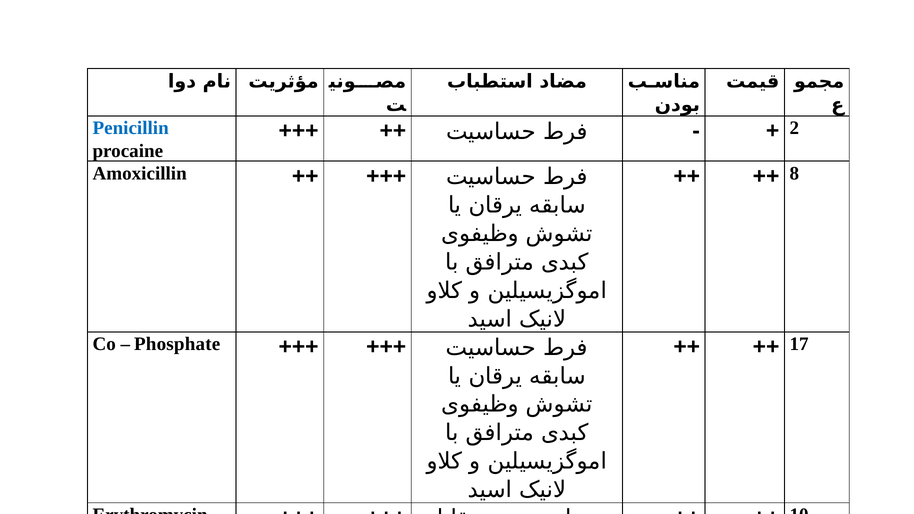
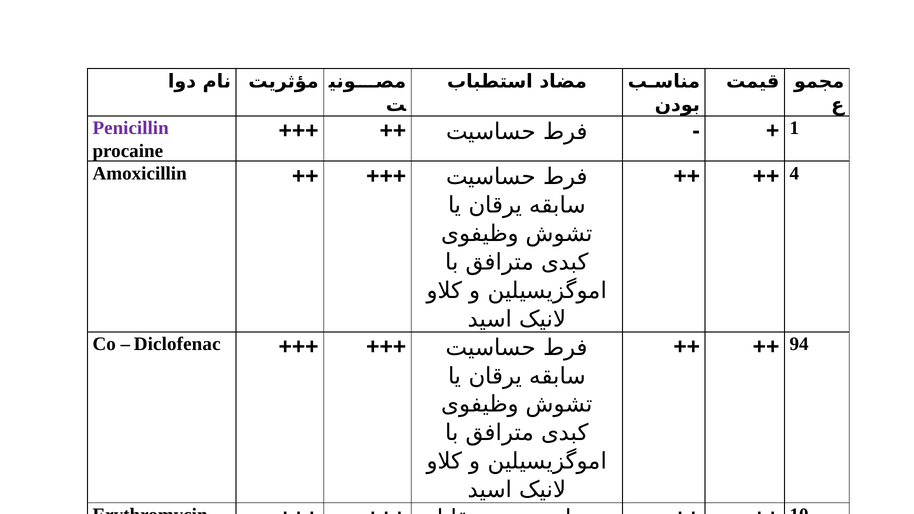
Penicillin colour: blue -> purple (131, 128)
2: 2 -> 1 (794, 128)
8: 8 -> 4 (794, 173)
Phosphate: Phosphate -> Diclofenac (177, 344)
17: 17 -> 94 (799, 344)
